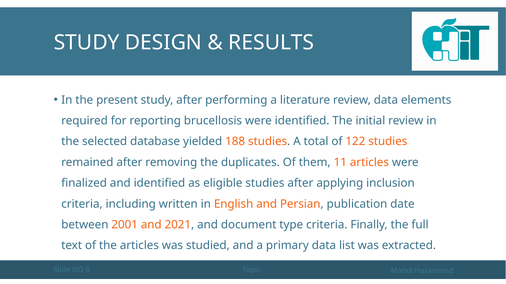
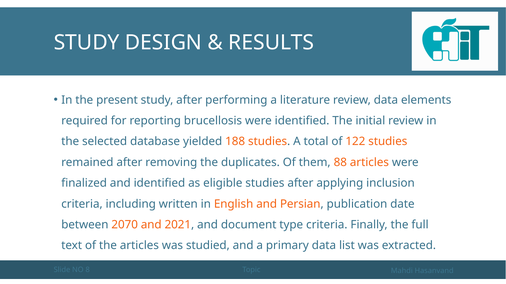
11: 11 -> 88 (340, 163)
2001: 2001 -> 2070 (125, 225)
